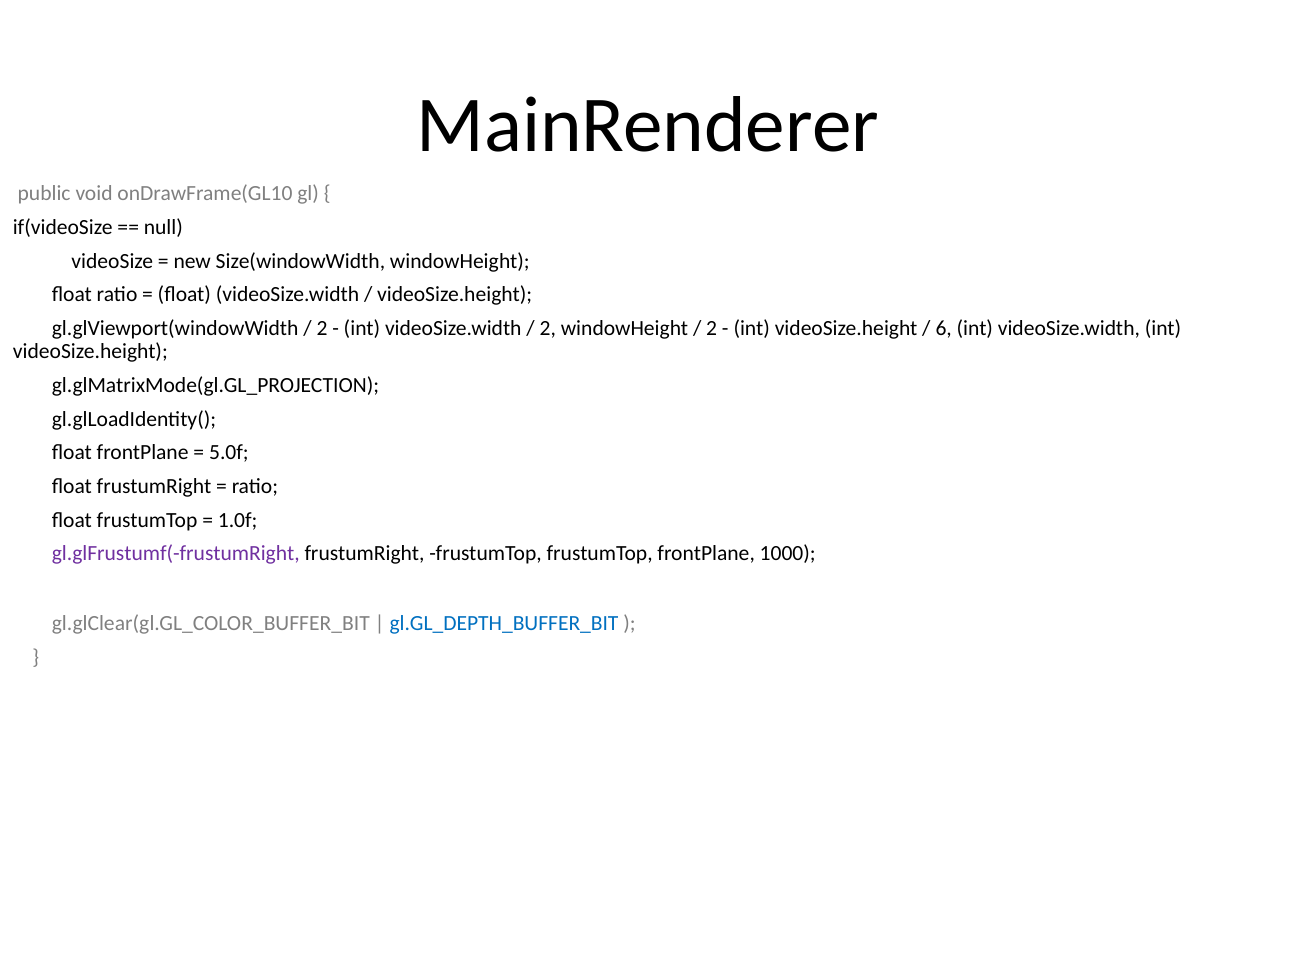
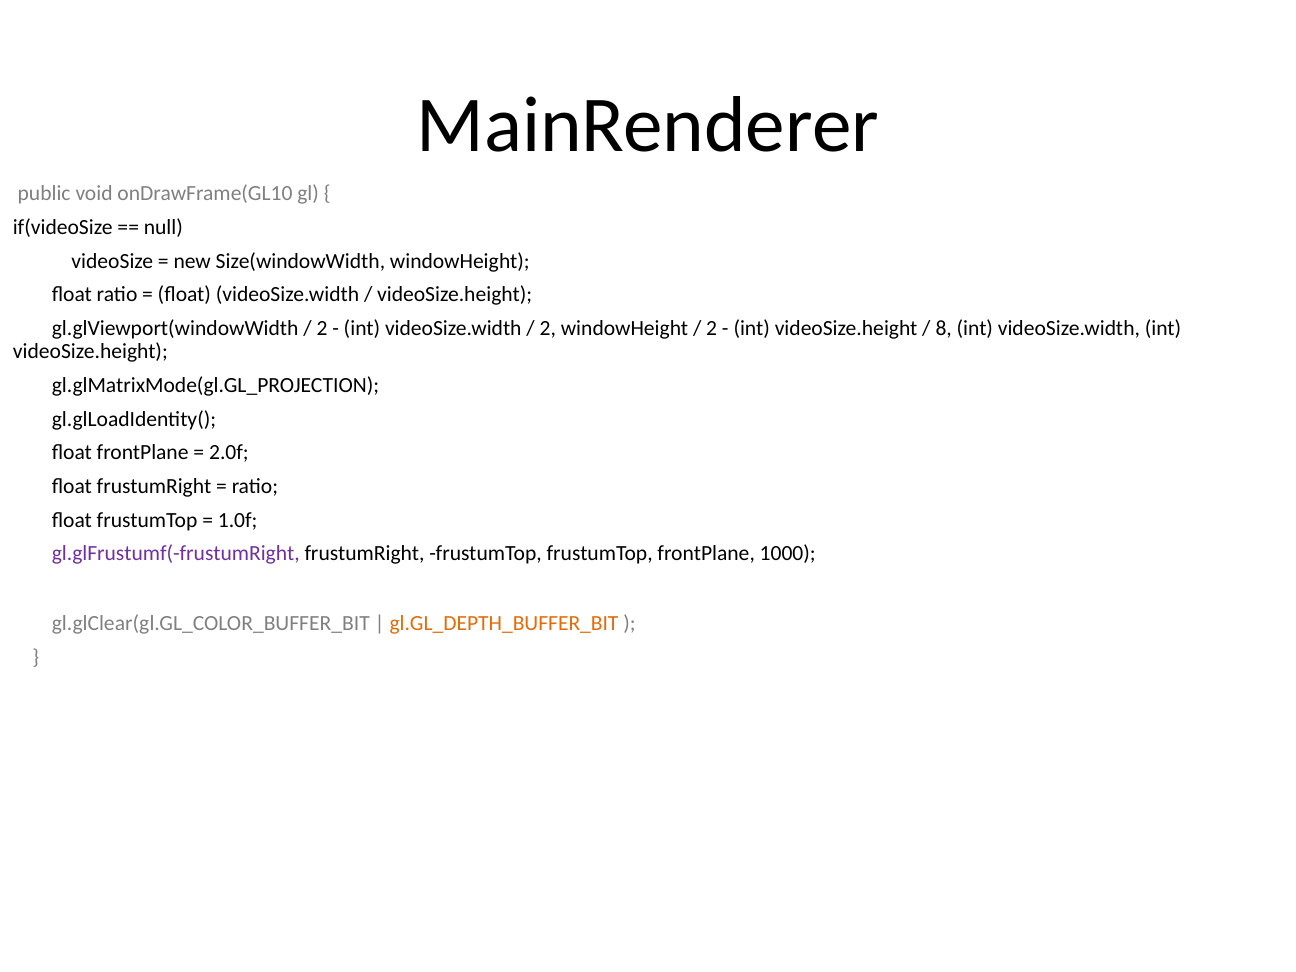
6: 6 -> 8 (944, 328)
5.0f: 5.0f -> 2.0f (229, 453)
gl.GL_DEPTH_BUFFER_BIT colour: blue -> orange (504, 624)
